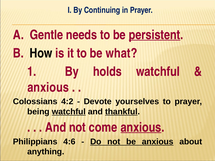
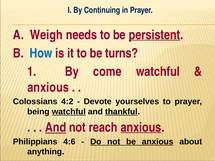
Gentle: Gentle -> Weigh (46, 35)
How colour: black -> blue (41, 53)
what: what -> turns (122, 53)
holds: holds -> come (107, 72)
And underline: none -> present (56, 128)
come: come -> reach (103, 128)
